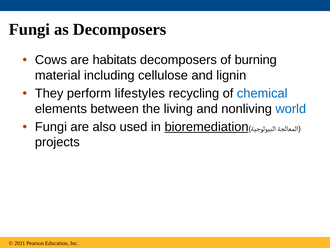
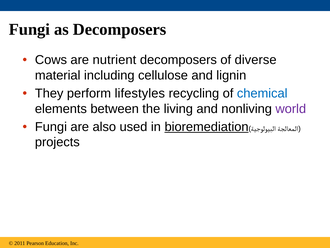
habitats: habitats -> nutrient (114, 60)
burning: burning -> diverse (256, 60)
world colour: blue -> purple (291, 109)
